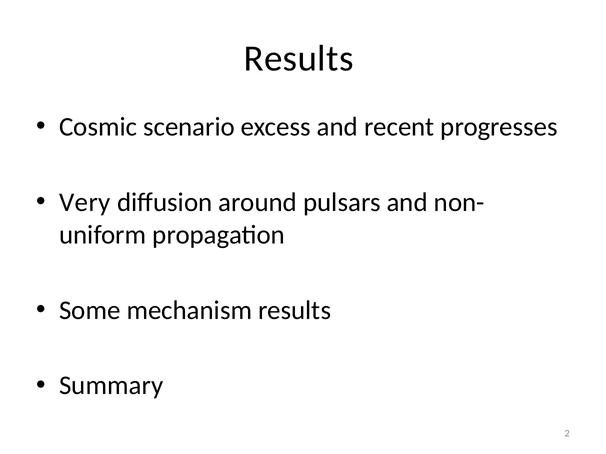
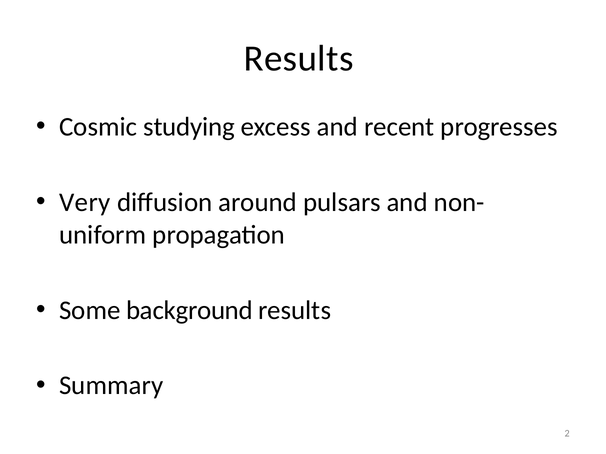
scenario: scenario -> studying (189, 127)
mechanism: mechanism -> background (189, 310)
